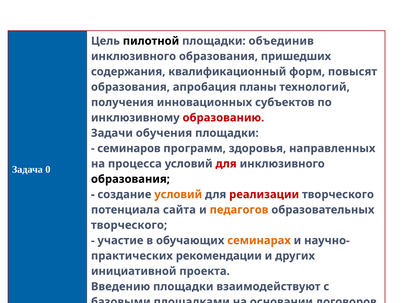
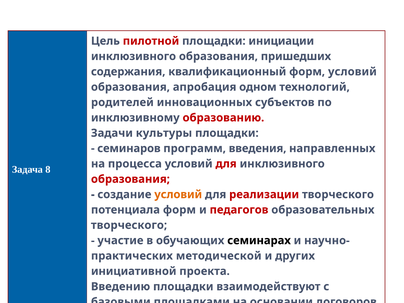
пилотной colour: black -> red (151, 41)
объединив: объединив -> инициации (281, 41)
форм повысят: повысят -> условий (352, 72)
планы: планы -> одном (258, 87)
получения: получения -> родителей (122, 102)
обучения: обучения -> культуры (164, 133)
здоровья: здоровья -> введения (258, 148)
0: 0 -> 8 (48, 170)
образования colour: black -> red (130, 179)
потенциала сайта: сайта -> форм (179, 210)
педагогов colour: orange -> red (239, 210)
семинарах colour: orange -> black (259, 241)
рекомендации: рекомендации -> методической (219, 256)
